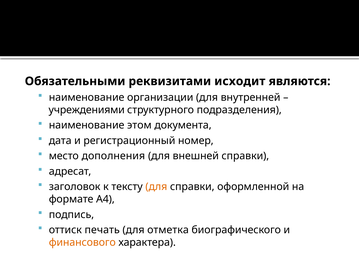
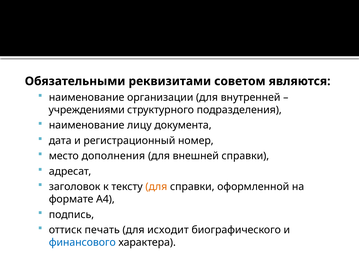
исходит: исходит -> советом (240, 81)
этом: этом -> лицу (139, 125)
отметка: отметка -> исходит (168, 230)
финансового colour: orange -> blue (82, 243)
